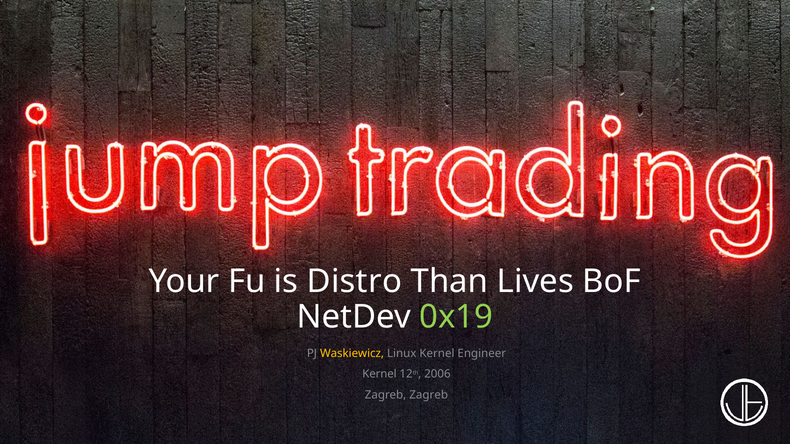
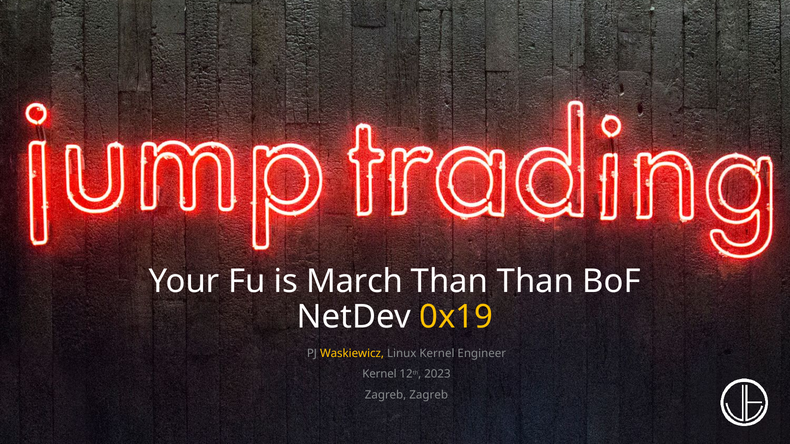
Distro: Distro -> March (355, 282)
Than Lives: Lives -> Than (535, 282)
0x19 colour: light green -> yellow (456, 317)
2006: 2006 -> 2023 (437, 374)
